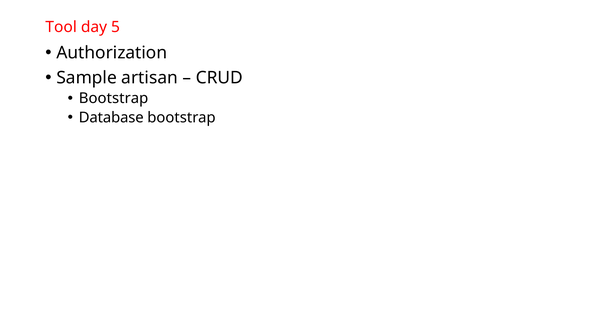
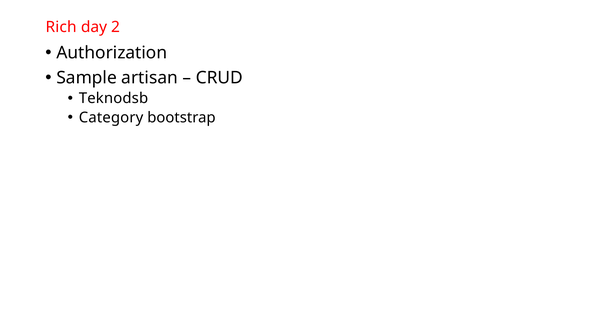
Tool: Tool -> Rich (61, 27)
5: 5 -> 2 (115, 27)
Bootstrap: Bootstrap -> Teknodsb (114, 98)
Database: Database -> Category (111, 117)
